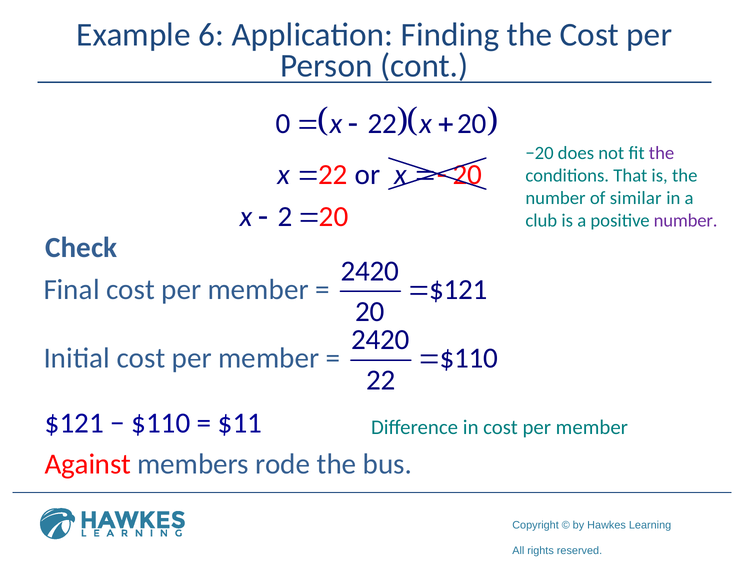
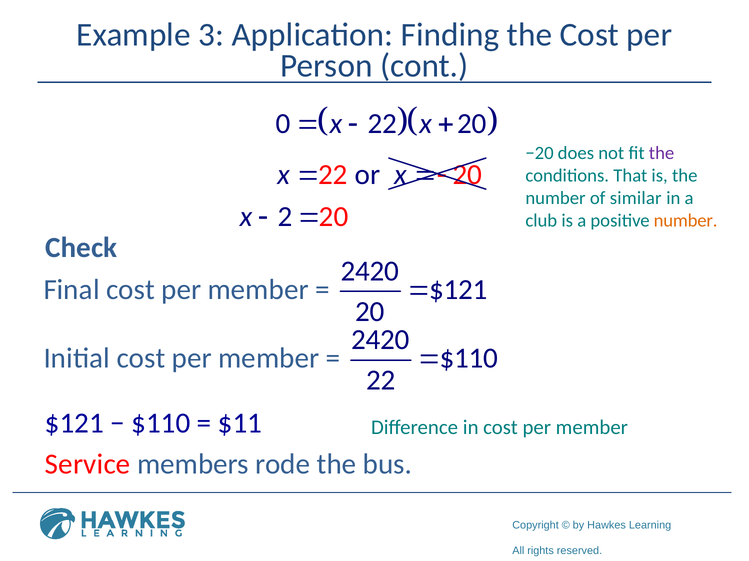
6: 6 -> 3 (211, 35)
number colour: purple -> orange (686, 221)
Against: Against -> Service (88, 465)
